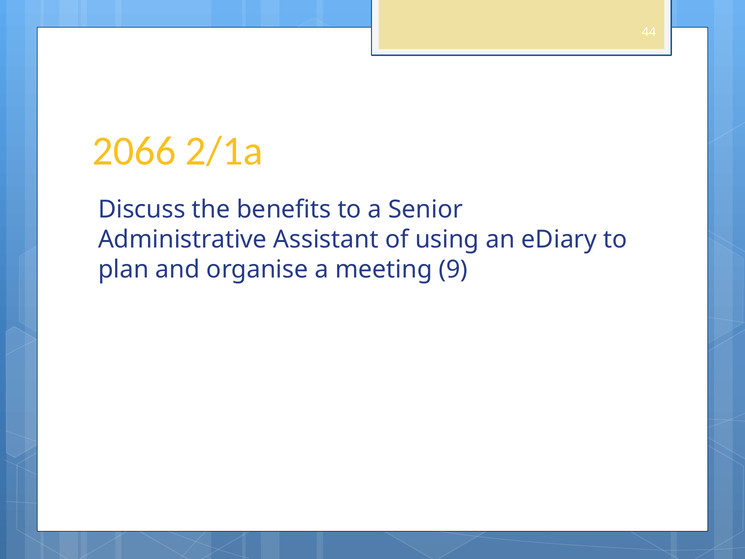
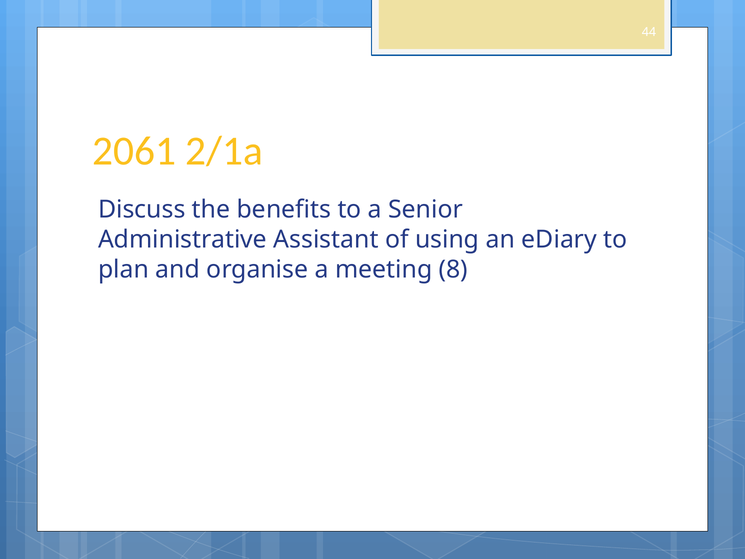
2066: 2066 -> 2061 (134, 151)
9: 9 -> 8 (453, 269)
